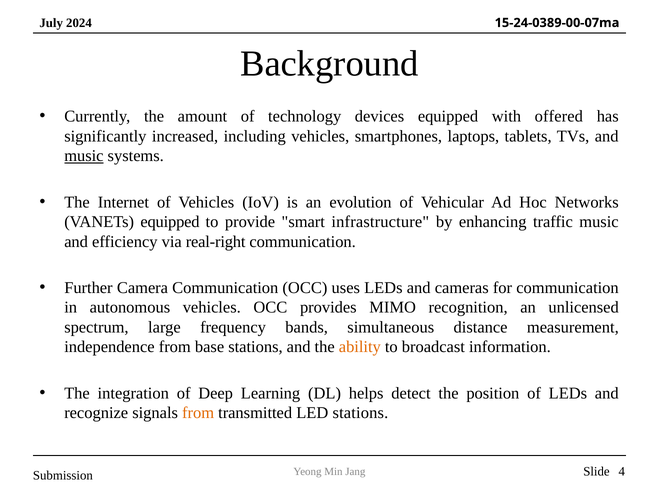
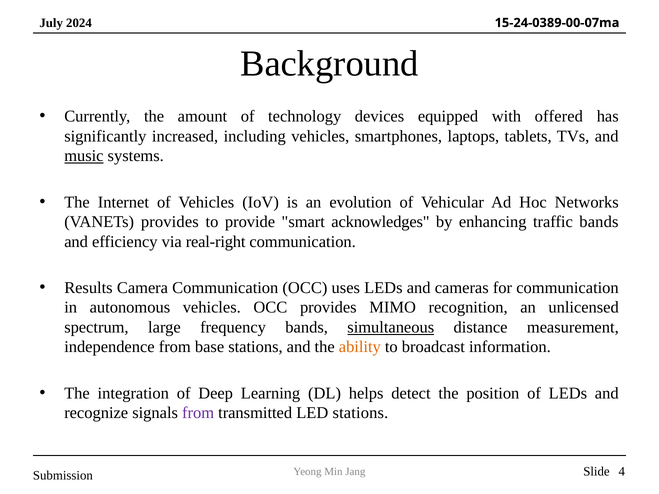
VANETs equipped: equipped -> provides (170, 222)
infrastructure: infrastructure -> acknowledges (380, 222)
traffic music: music -> bands (599, 222)
Further: Further -> Results (88, 288)
simultaneous underline: none -> present (391, 327)
from colour: orange -> purple (198, 413)
